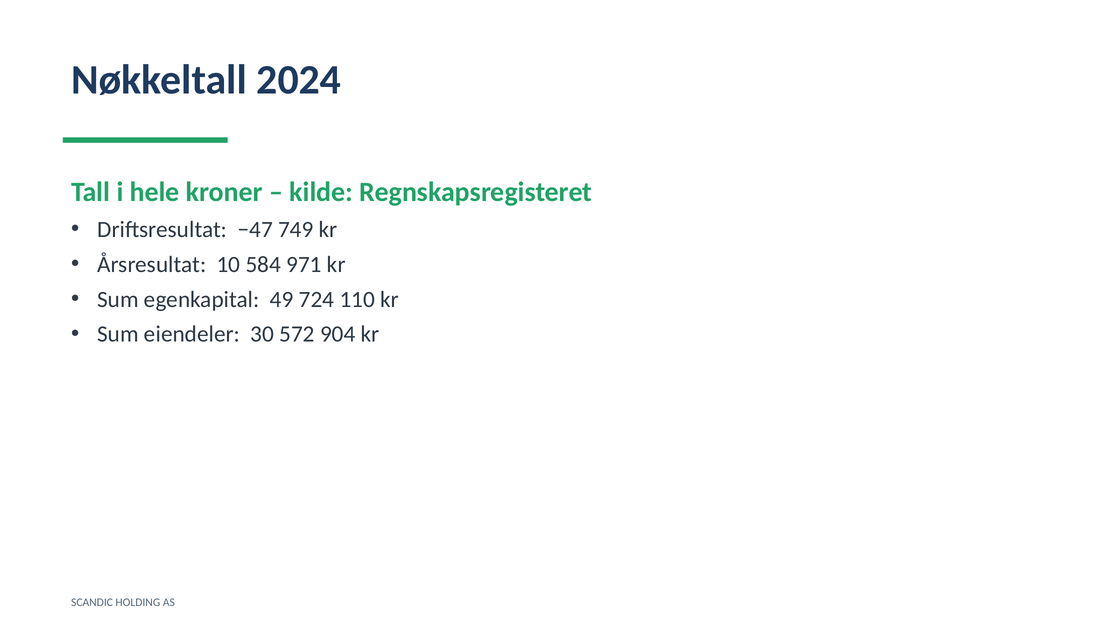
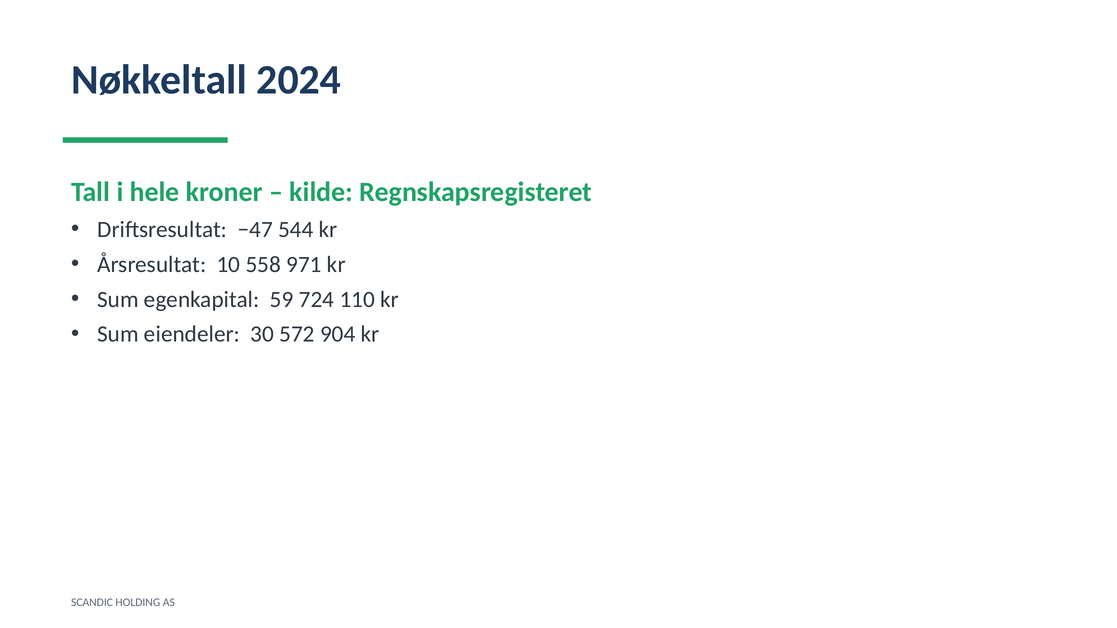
749: 749 -> 544 (296, 230)
584: 584 -> 558 (263, 265)
49: 49 -> 59 (282, 300)
